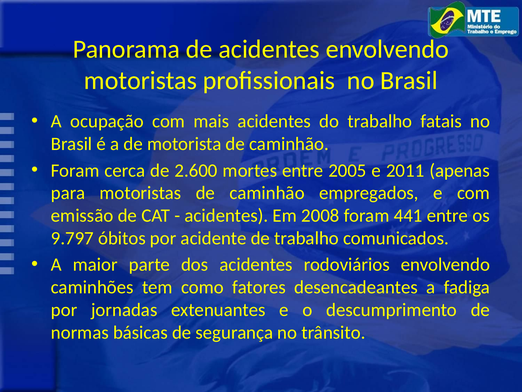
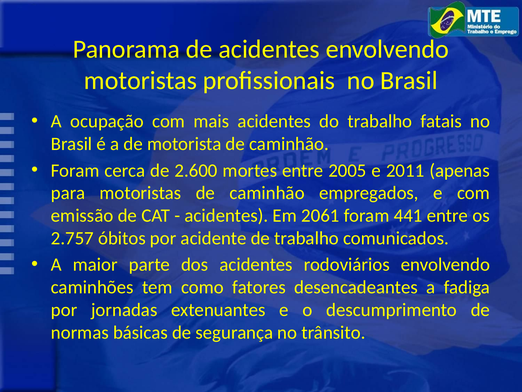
2008: 2008 -> 2061 (320, 215)
9.797: 9.797 -> 2.757 (72, 238)
